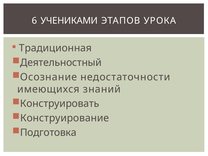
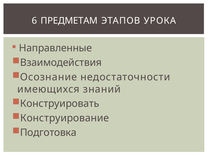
УЧЕНИКАМИ: УЧЕНИКАМИ -> ПРЕДМЕТАМ (69, 21)
Традиционная: Традиционная -> Направленные (55, 48)
Деятельностный: Деятельностный -> Взаимодействия (61, 63)
